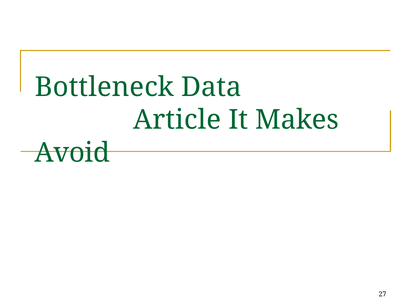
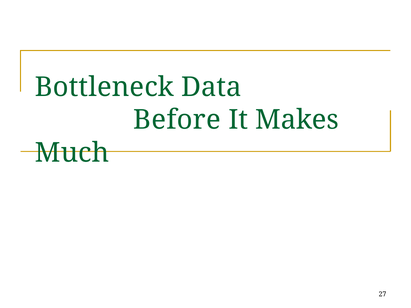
Article: Article -> Before (177, 120)
Avoid: Avoid -> Much (72, 153)
